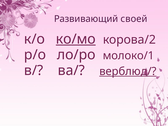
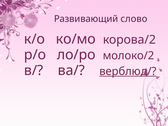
своей: своей -> слово (134, 19)
ко/мо underline: present -> none (76, 39)
молоко/1: молоко/1 -> молоко/2 (128, 56)
